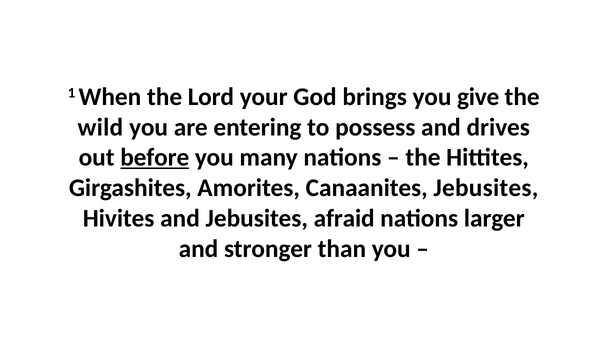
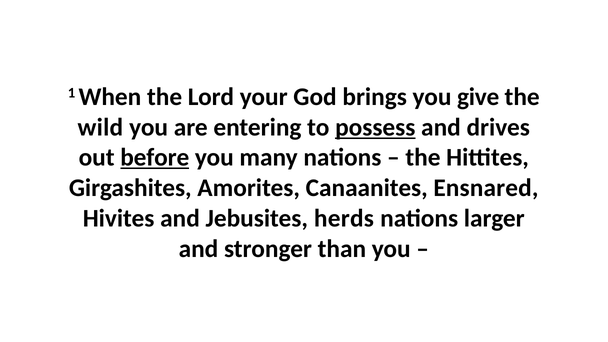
possess underline: none -> present (375, 127)
Canaanites Jebusites: Jebusites -> Ensnared (486, 188)
afraid: afraid -> herds (344, 218)
